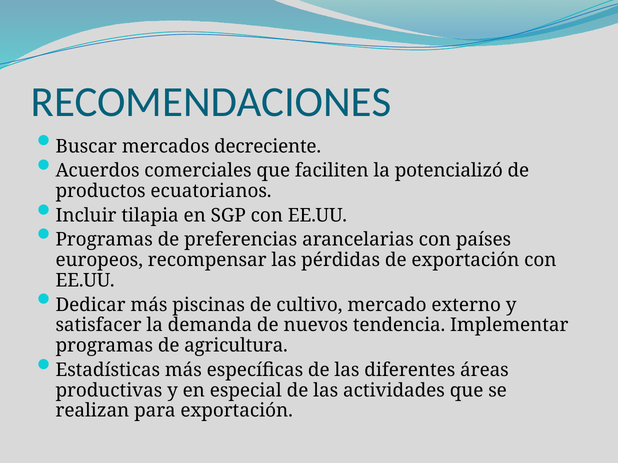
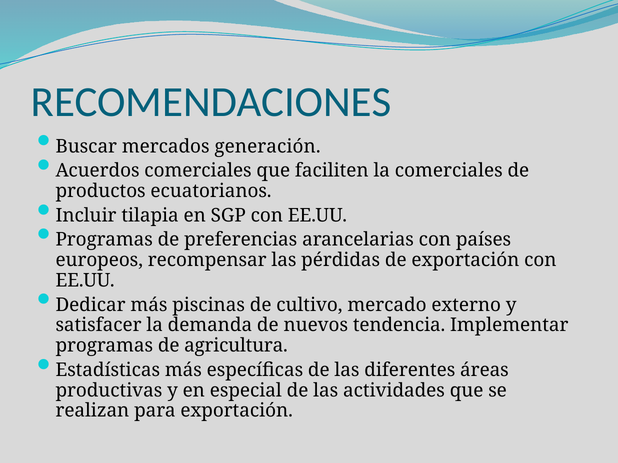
decreciente: decreciente -> generación (267, 146)
la potencializó: potencializó -> comerciales (449, 171)
